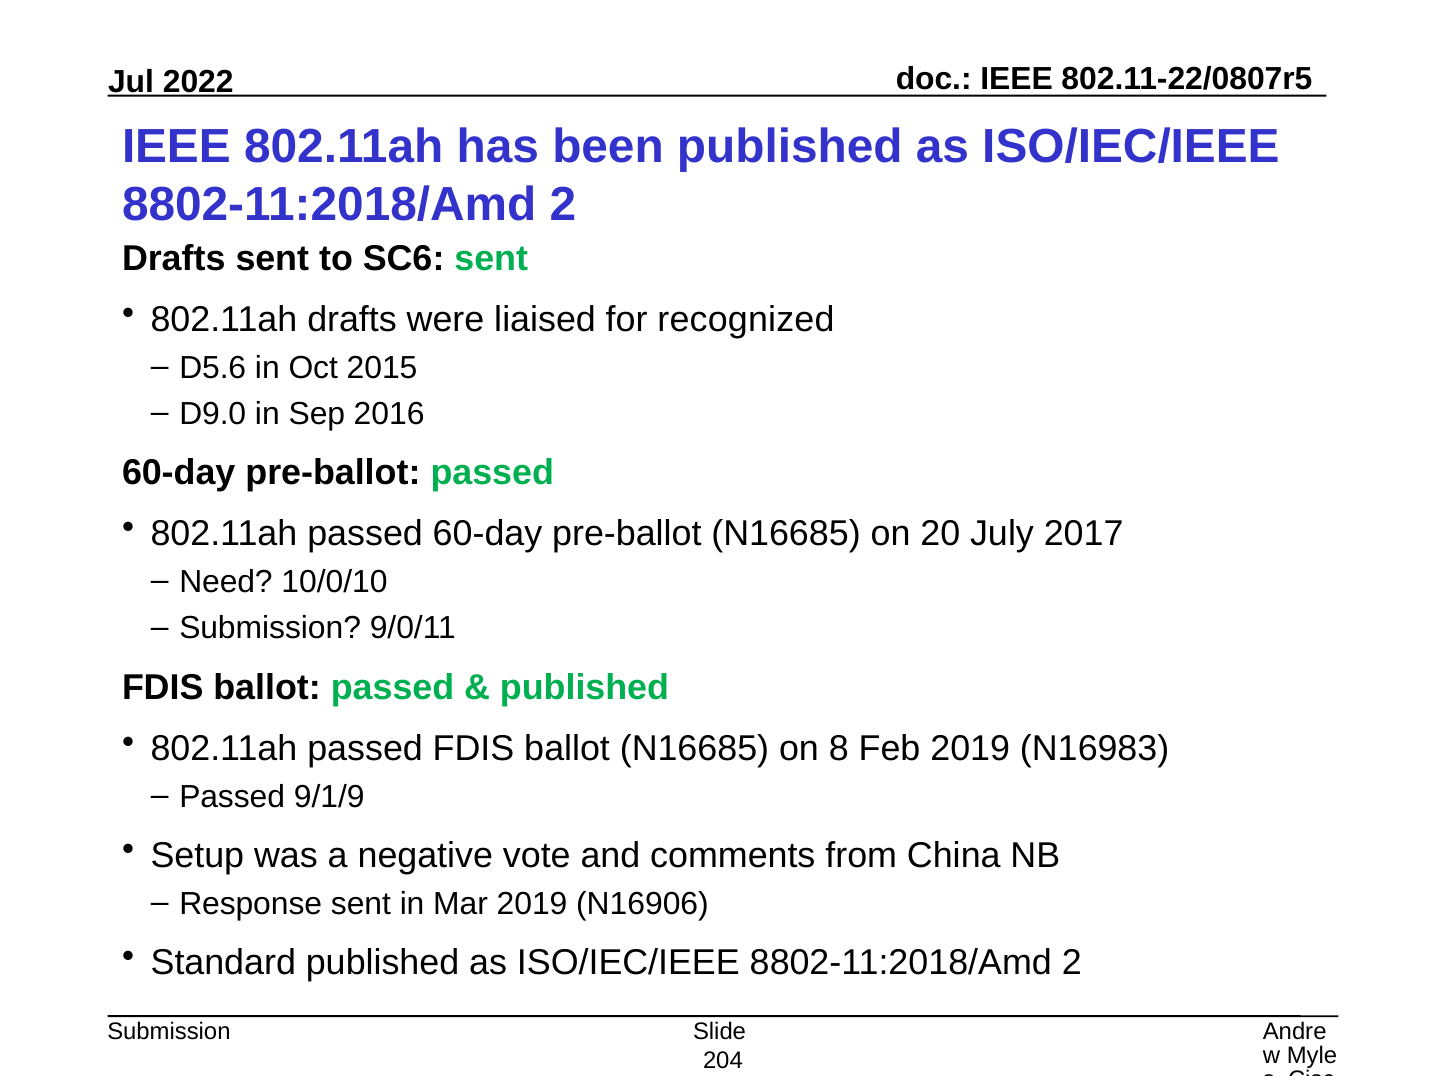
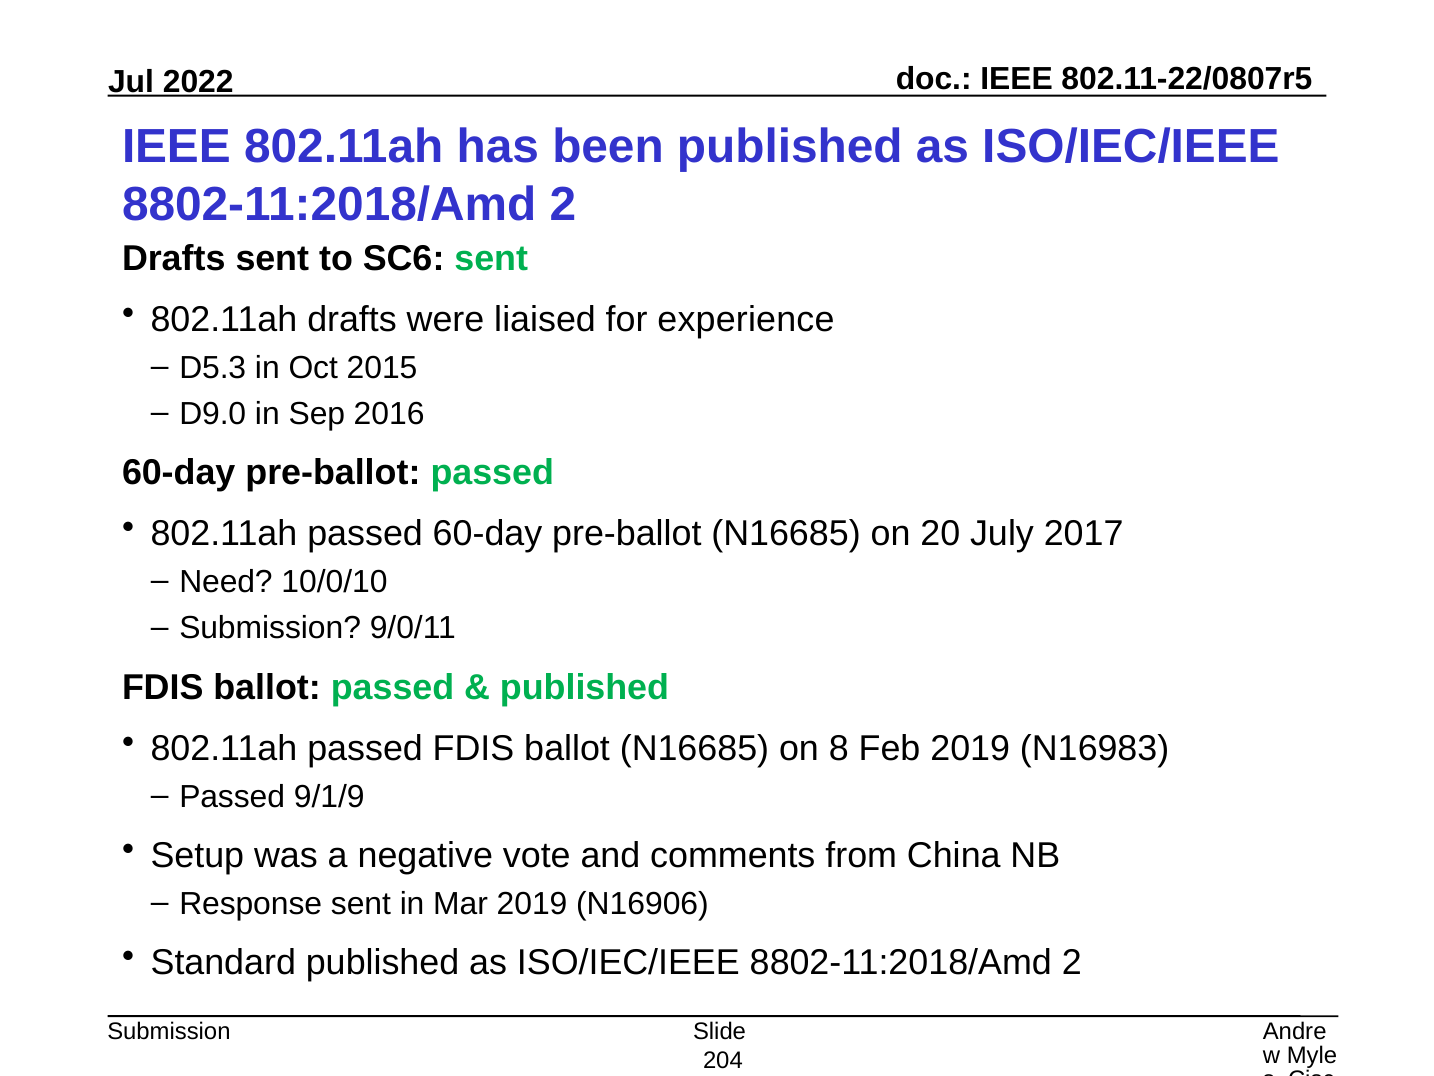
recognized: recognized -> experience (746, 319)
D5.6: D5.6 -> D5.3 (213, 368)
